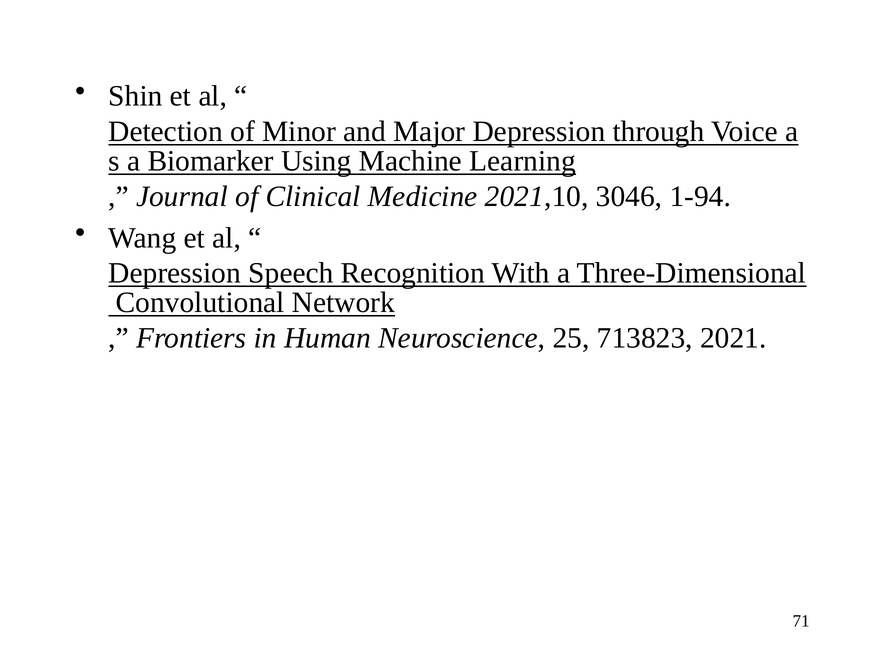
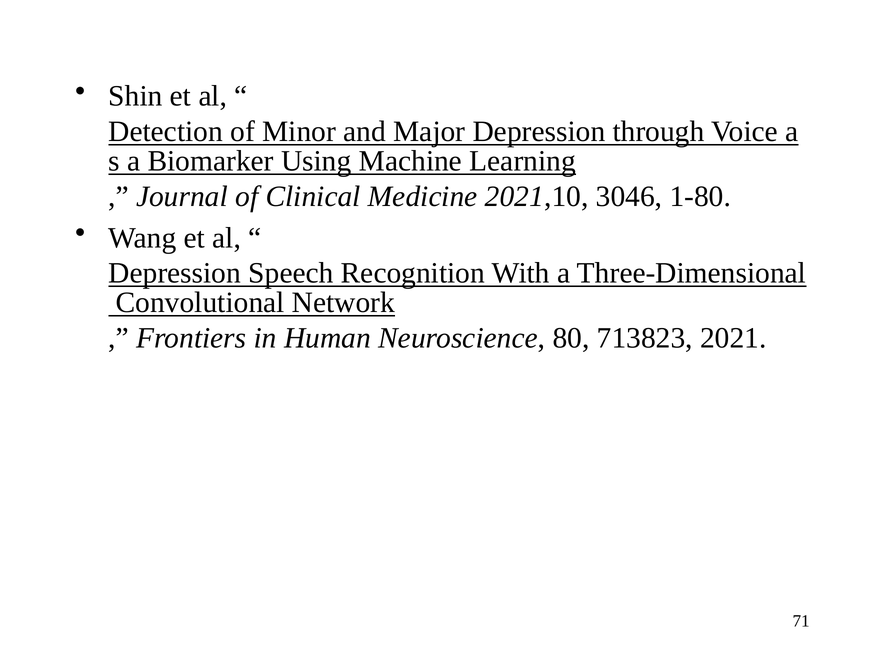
1-94: 1-94 -> 1-80 (700, 196)
25: 25 -> 80 (571, 338)
